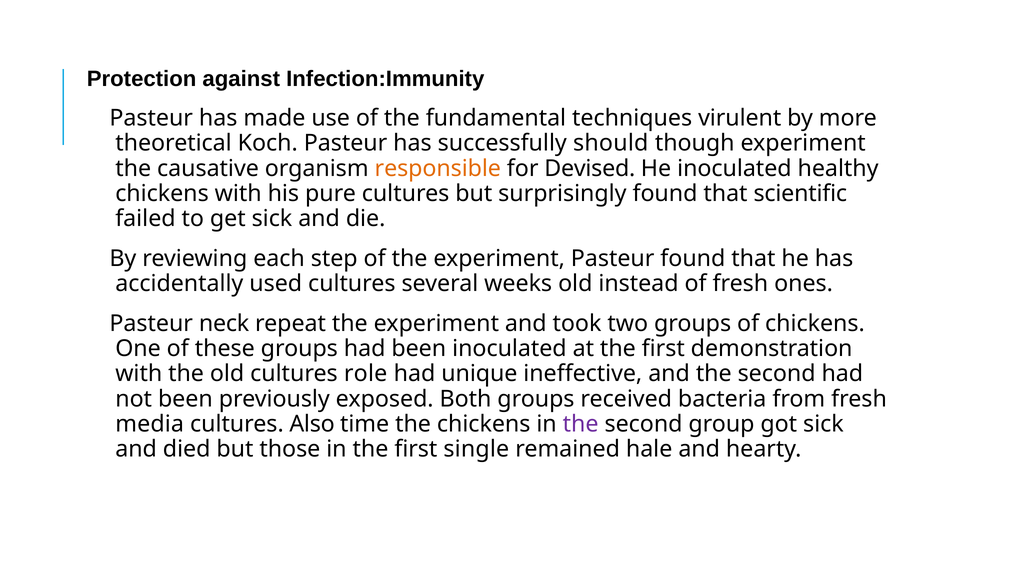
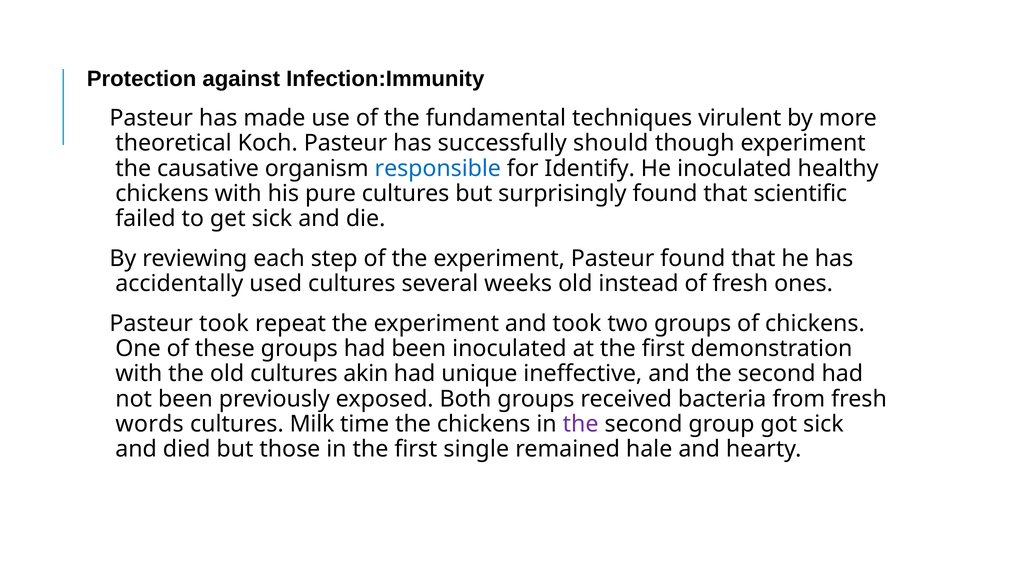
responsible colour: orange -> blue (438, 168)
Devised: Devised -> Identify (590, 168)
Pasteur neck: neck -> took (224, 323)
role: role -> akin (366, 373)
media: media -> words (150, 424)
Also: Also -> Milk (312, 424)
